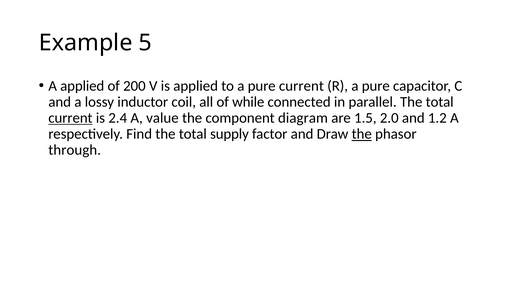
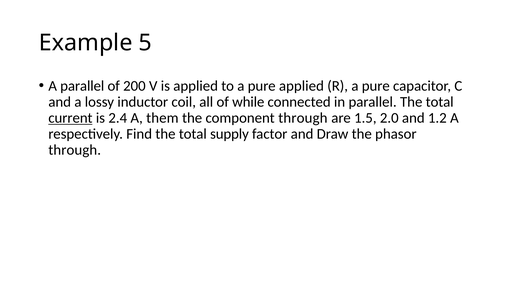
A applied: applied -> parallel (82, 86)
pure current: current -> applied (301, 86)
value: value -> them (162, 118)
component diagram: diagram -> through (303, 118)
the underline: present -> none (362, 134)
